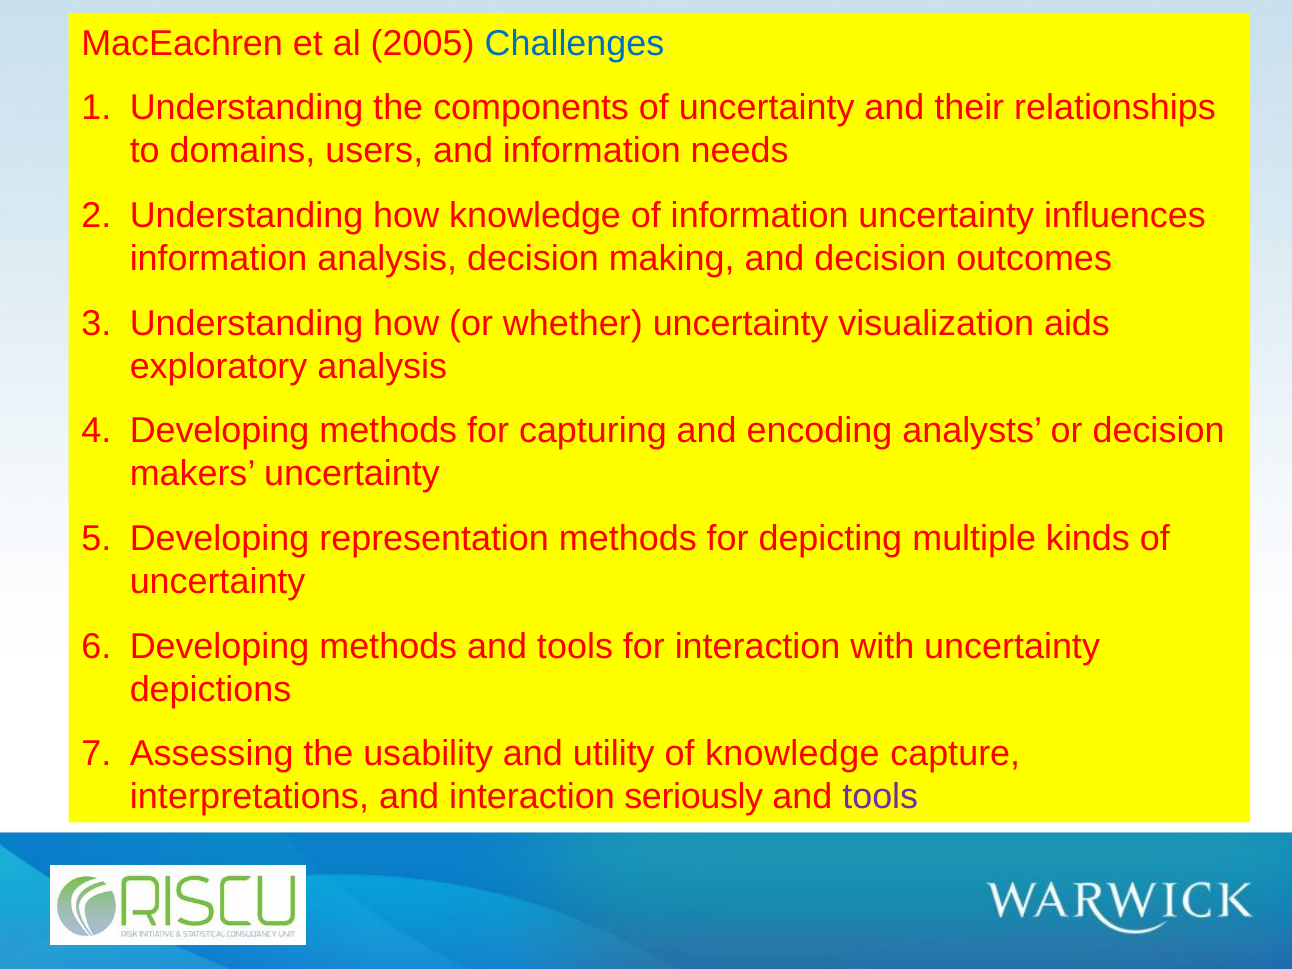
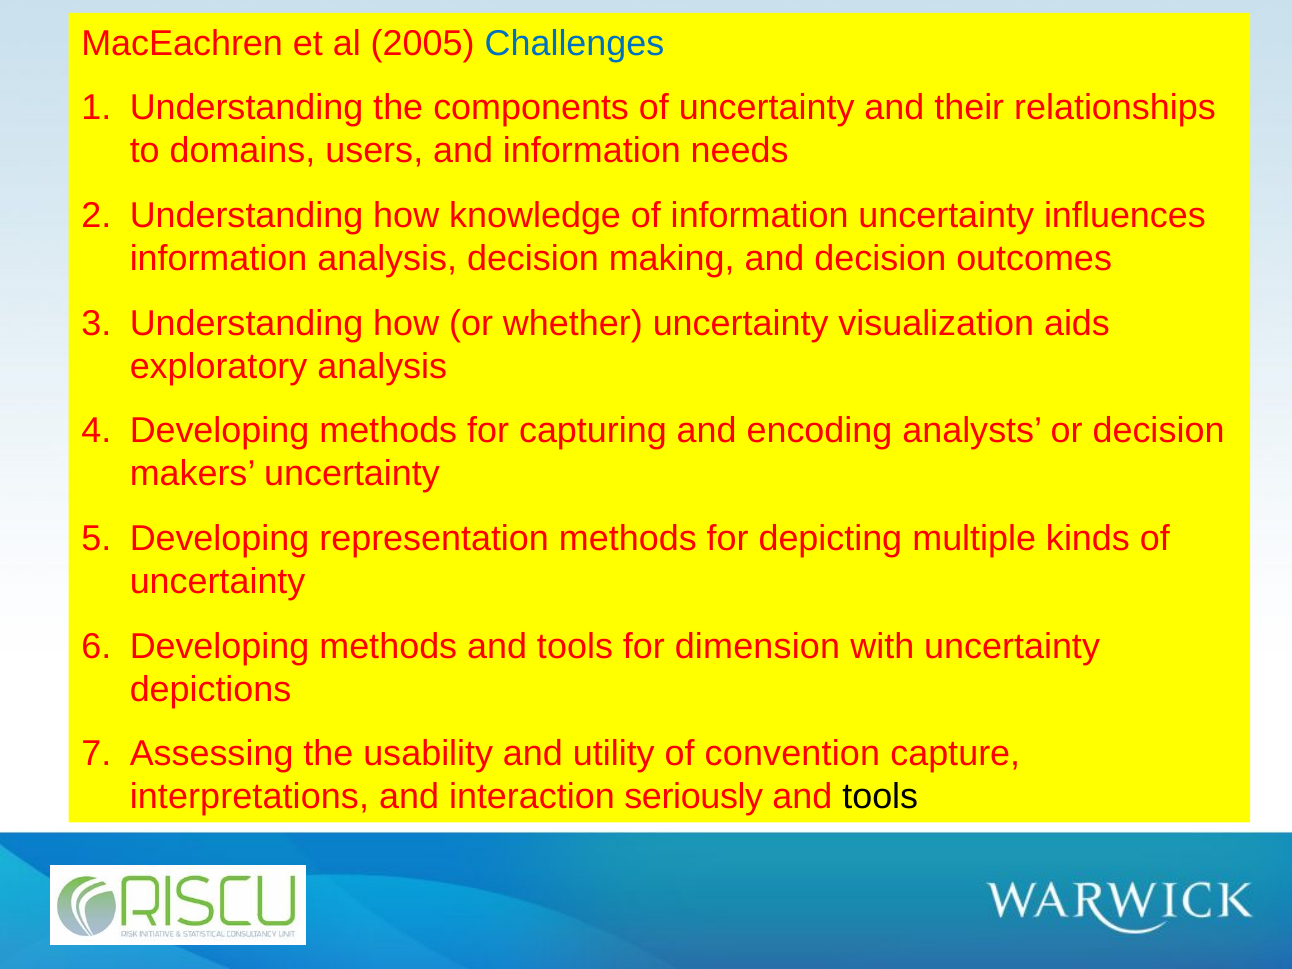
for interaction: interaction -> dimension (757, 646)
of knowledge: knowledge -> convention (792, 754)
tools colour: purple -> black (880, 797)
